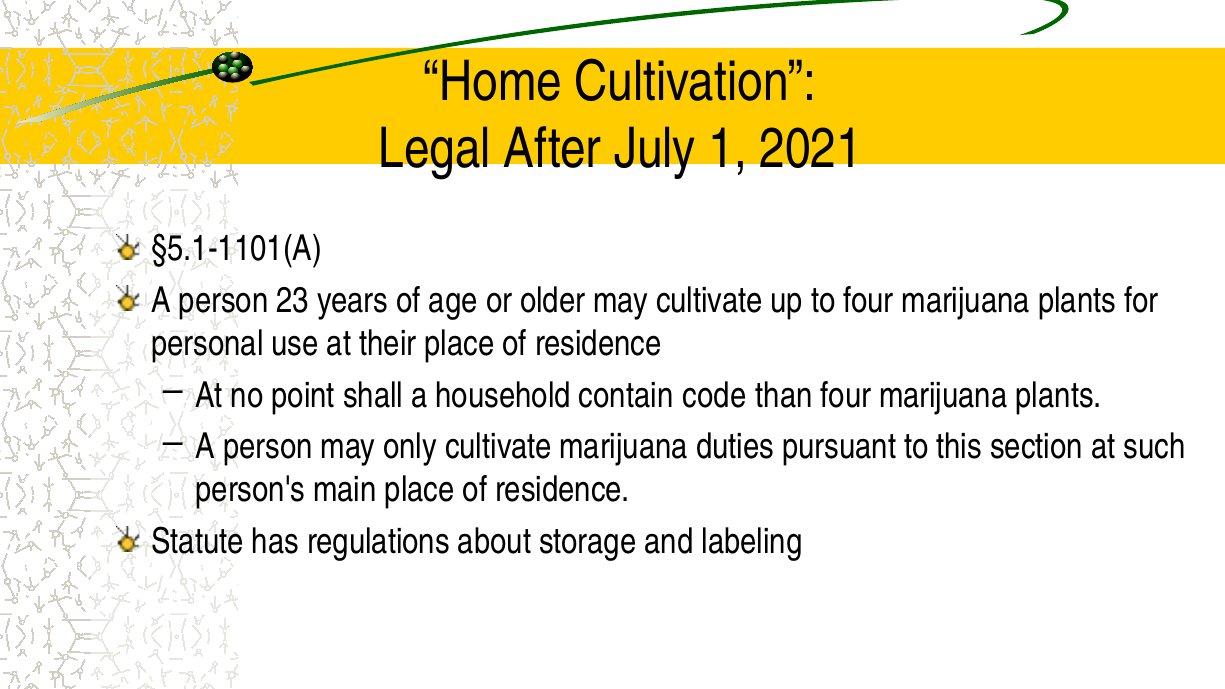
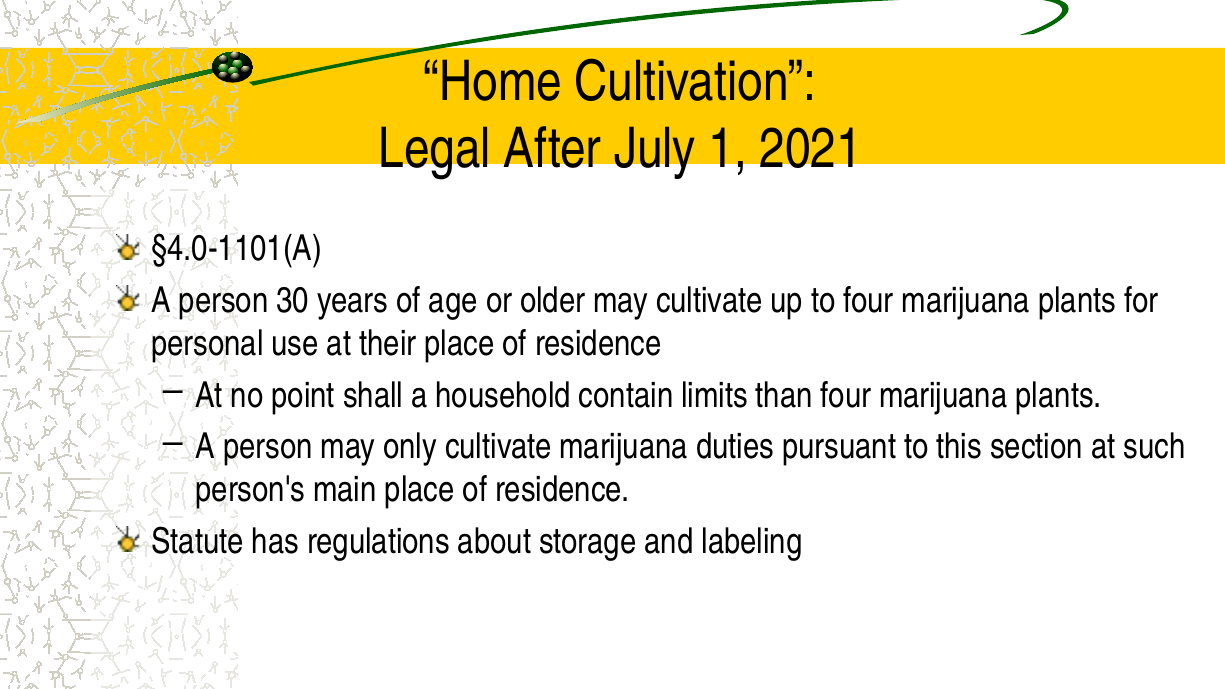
§5.1-1101(A: §5.1-1101(A -> §4.0-1101(A (237, 249)
23: 23 -> 30 (293, 301)
code: code -> limits (715, 395)
